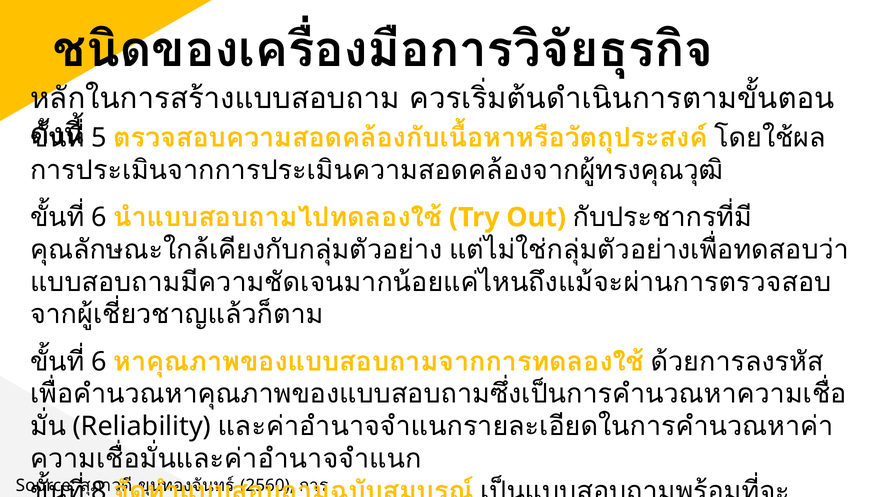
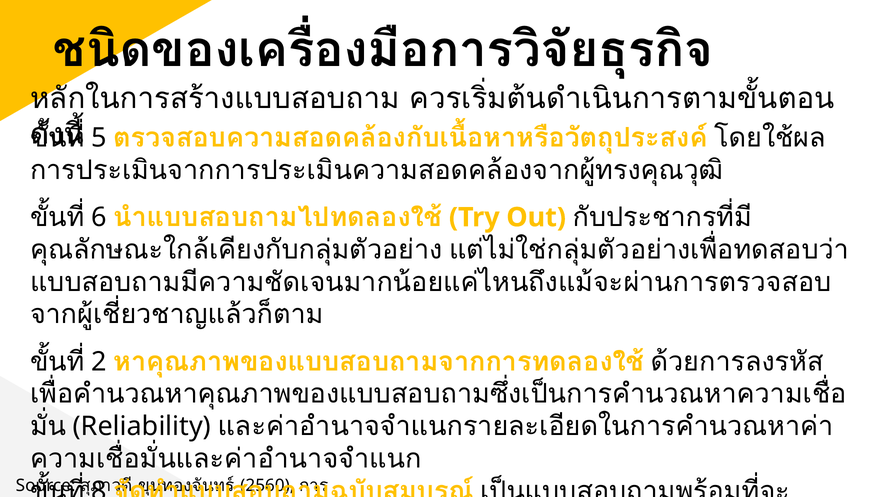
6: 6 -> 2 (99, 362)
